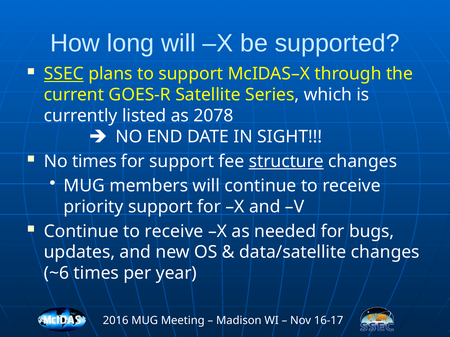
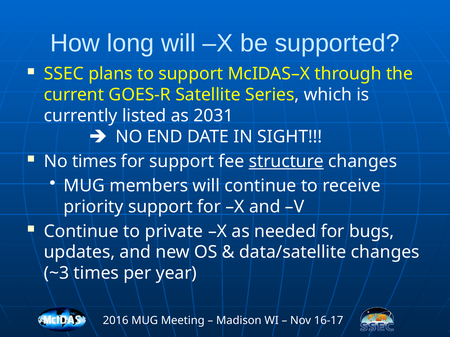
SSEC underline: present -> none (64, 74)
2078: 2078 -> 2031 (214, 116)
receive: receive -> private (174, 232)
~6: ~6 -> ~3 (57, 274)
